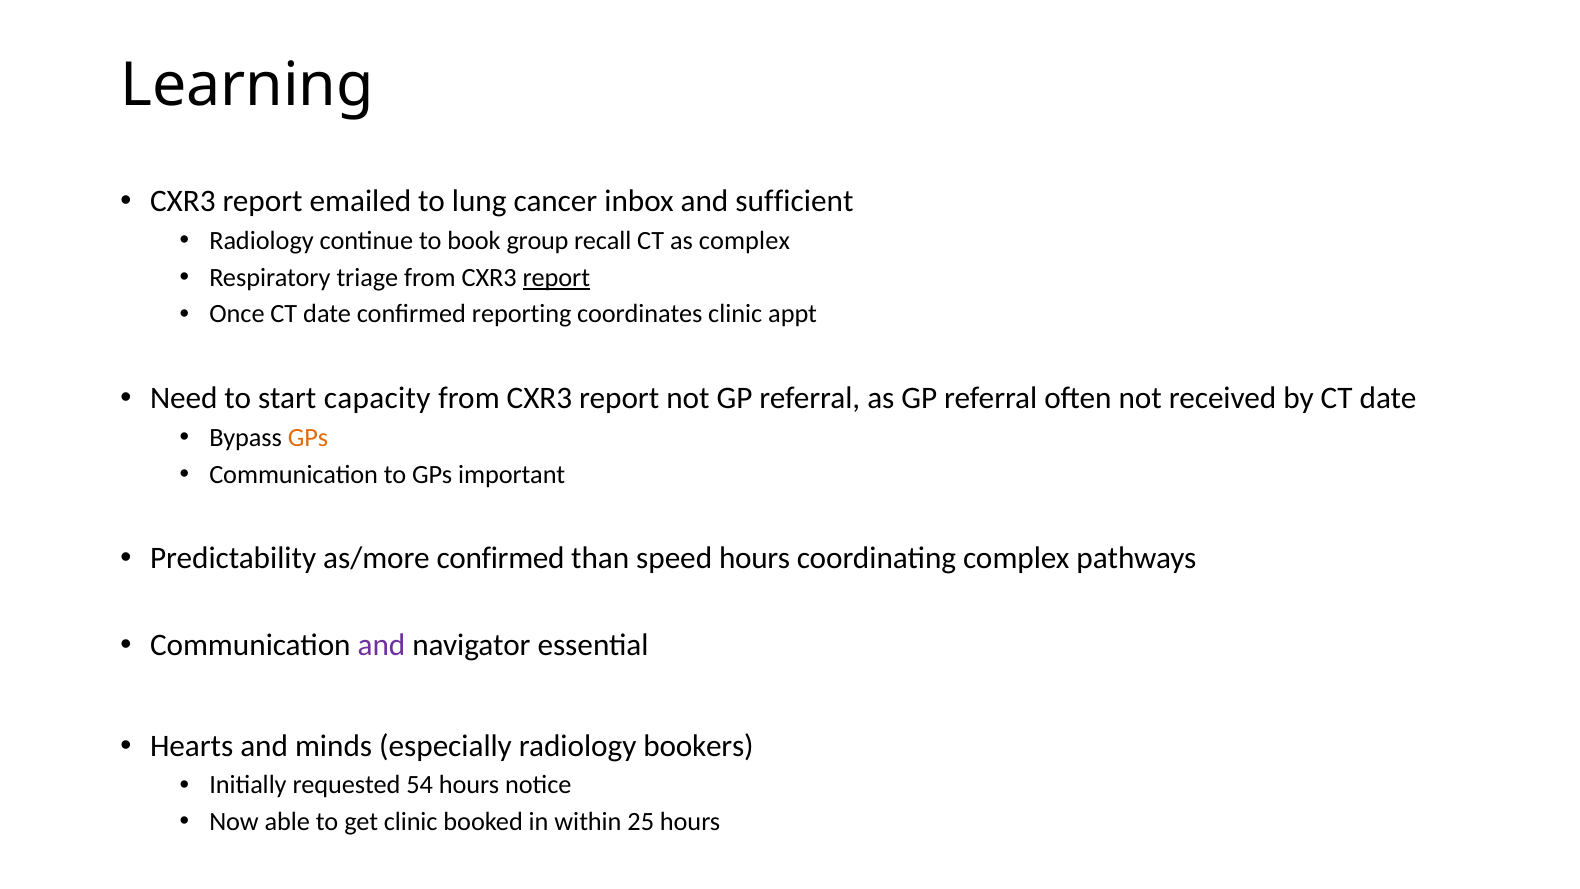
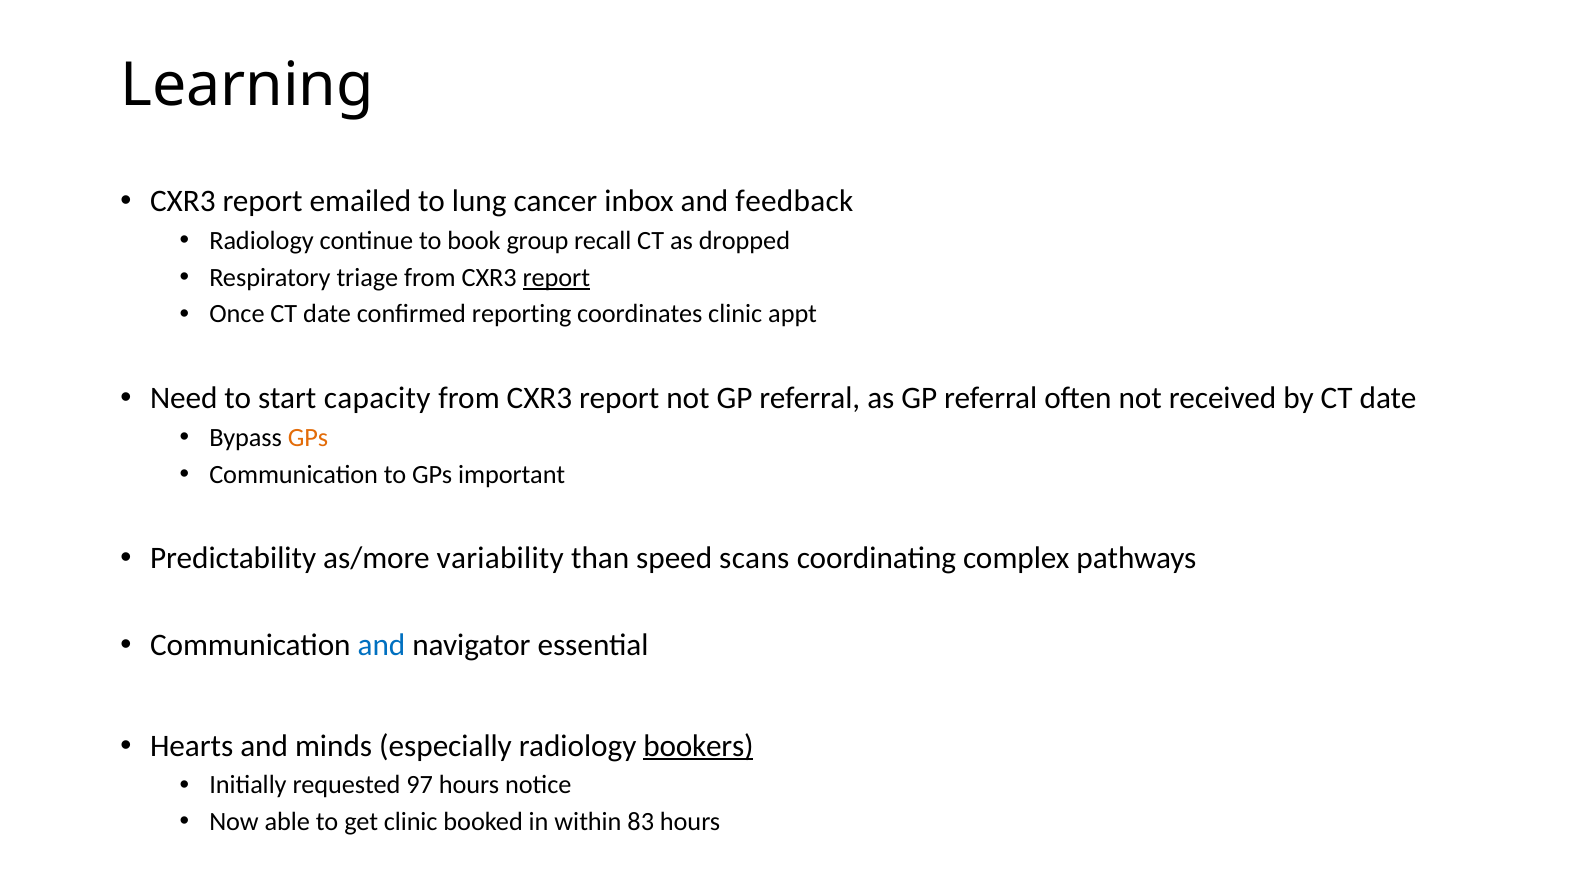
sufficient: sufficient -> feedback (794, 202)
as complex: complex -> dropped (744, 241)
as/more confirmed: confirmed -> variability (500, 558)
speed hours: hours -> scans (754, 558)
and colour: purple -> blue (381, 645)
bookers underline: none -> present (698, 746)
54: 54 -> 97 (420, 785)
25: 25 -> 83 (641, 822)
